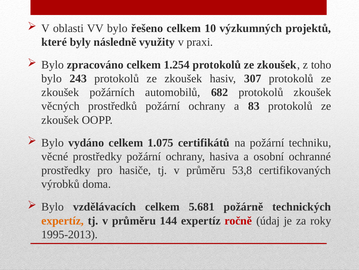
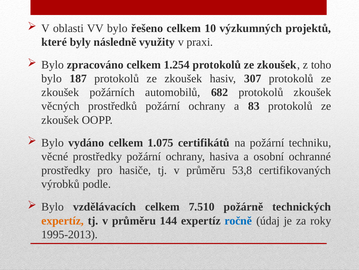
243: 243 -> 187 (78, 78)
doma: doma -> podle (97, 184)
5.681: 5.681 -> 7.510 (202, 206)
ročně colour: red -> blue (238, 220)
